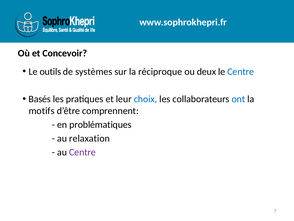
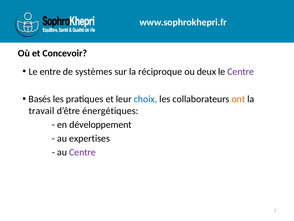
outils: outils -> entre (50, 71)
Centre colour: blue -> purple (241, 71)
ont colour: blue -> orange (238, 99)
motifs: motifs -> travail (42, 111)
comprennent: comprennent -> énergétiques (110, 111)
problématiques: problématiques -> développement (100, 124)
relaxation: relaxation -> expertises (90, 138)
